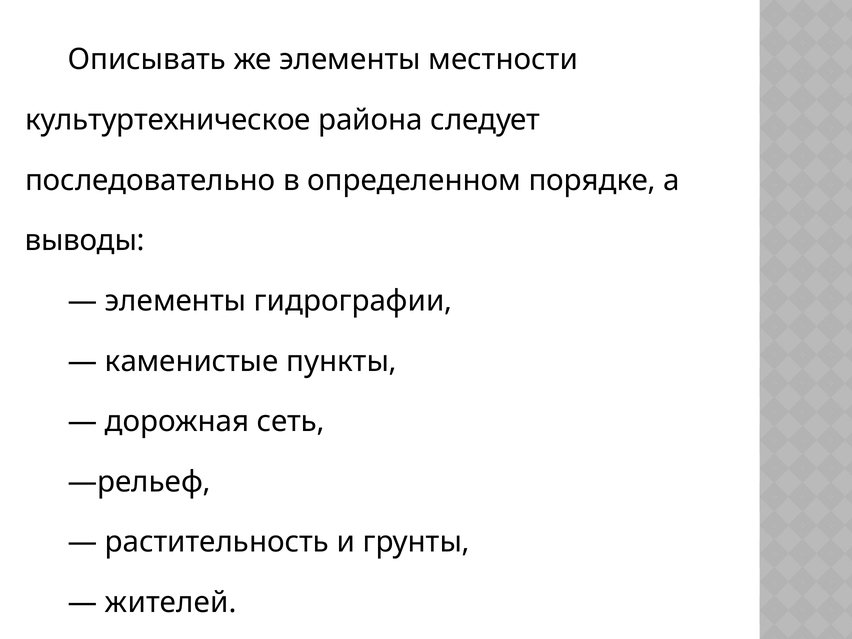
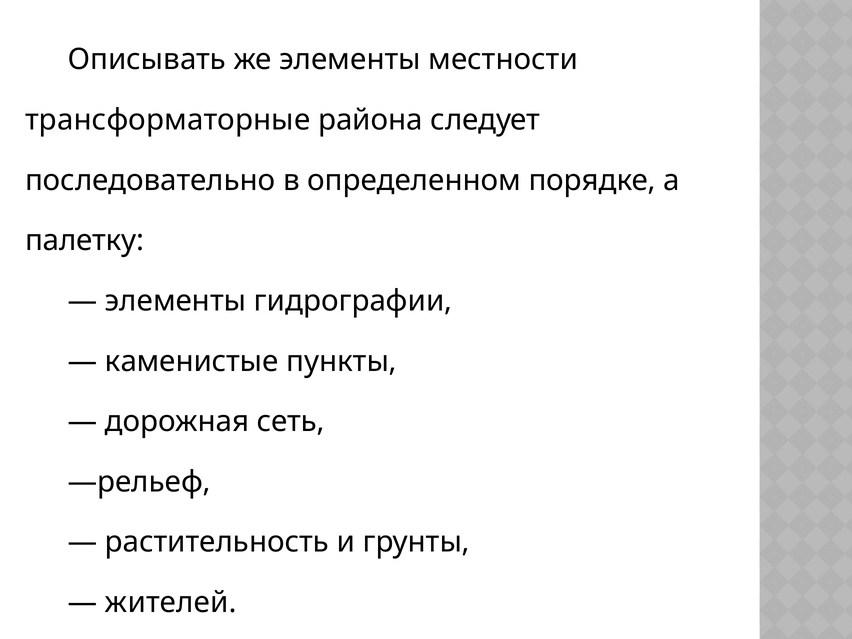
культуртехническое: культуртехническое -> трансформаторные (168, 120)
выводы: выводы -> палетку (85, 241)
